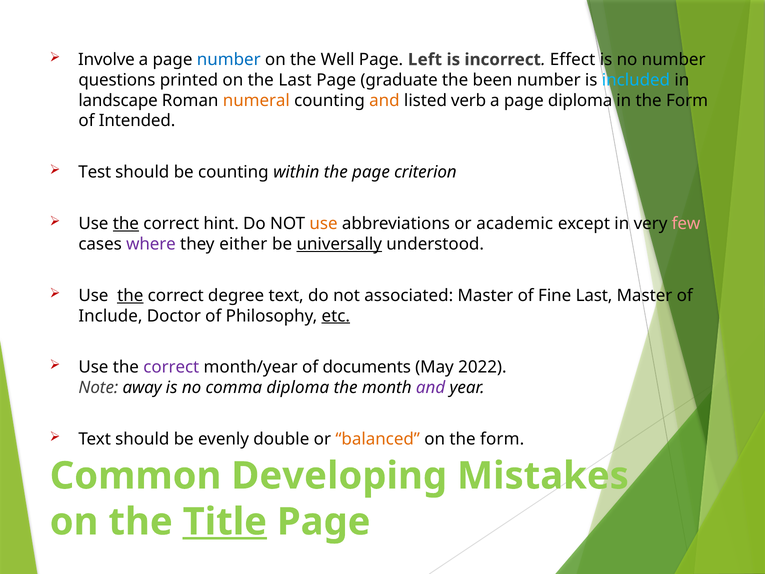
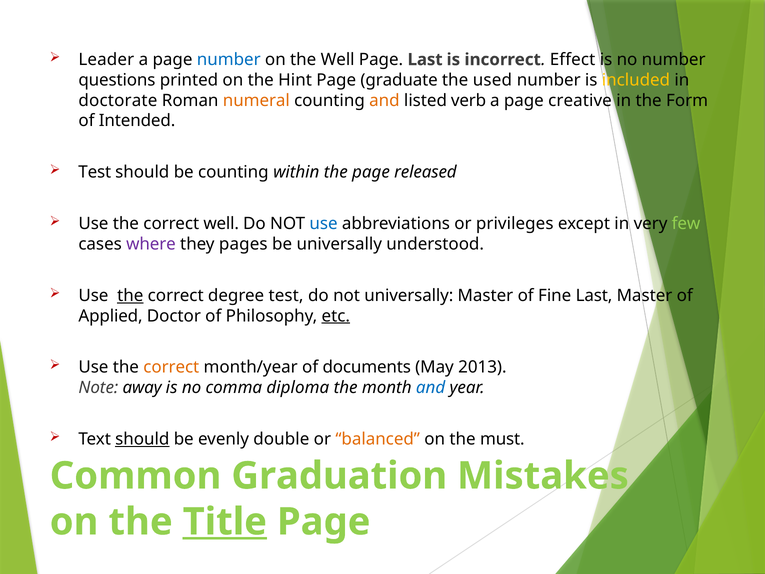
Involve: Involve -> Leader (106, 60)
Page Left: Left -> Last (425, 60)
the Last: Last -> Hint (295, 80)
been: been -> used (492, 80)
included colour: light blue -> yellow (636, 80)
landscape: landscape -> doctorate (118, 100)
page diploma: diploma -> creative (580, 100)
criterion: criterion -> released (425, 172)
the underline: present -> none (126, 224)
correct hint: hint -> well (221, 224)
use colour: orange -> blue (323, 224)
academic: academic -> privileges (515, 224)
few colour: pink -> light green (686, 224)
either: either -> pages (243, 244)
universally underline: present -> none (339, 244)
degree text: text -> test (286, 295)
not associated: associated -> universally (409, 295)
Include: Include -> Applied (111, 316)
correct colour: purple -> orange (171, 367)
2022: 2022 -> 2013 (482, 367)
and colour: purple -> blue (431, 388)
should underline: none -> present (142, 439)
on the form: form -> must (502, 439)
Developing: Developing -> Graduation (339, 476)
